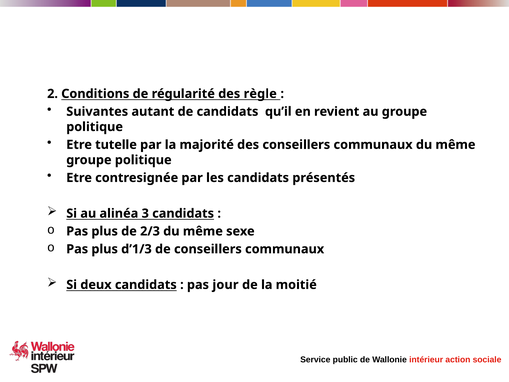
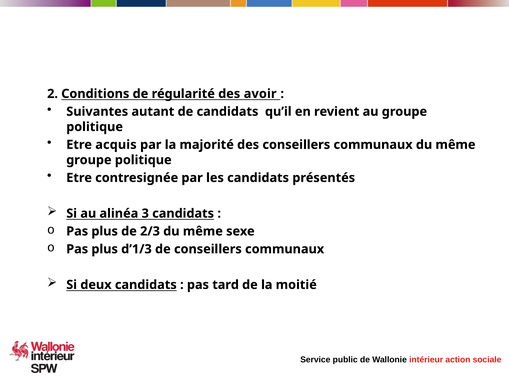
règle: règle -> avoir (260, 94)
tutelle: tutelle -> acquis (116, 145)
jour: jour -> tard (226, 285)
